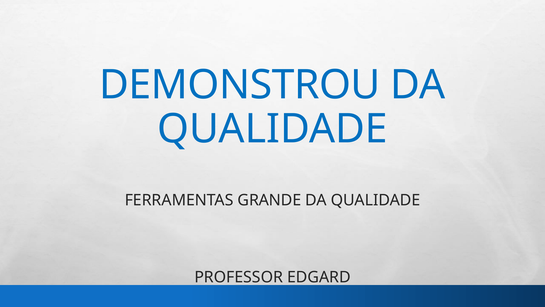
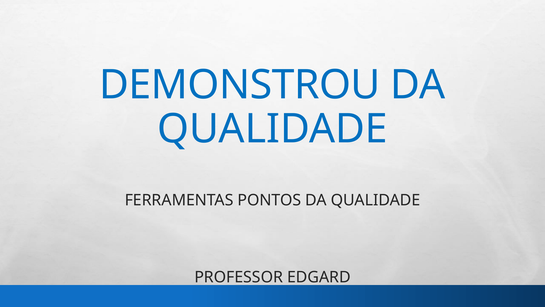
GRANDE: GRANDE -> PONTOS (269, 200)
